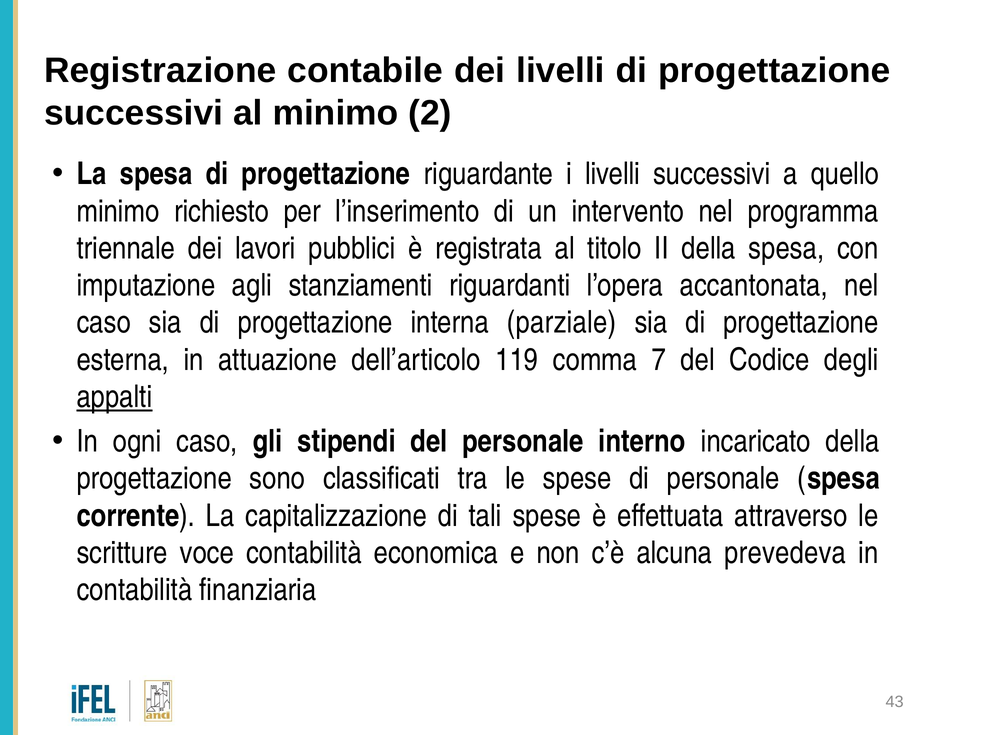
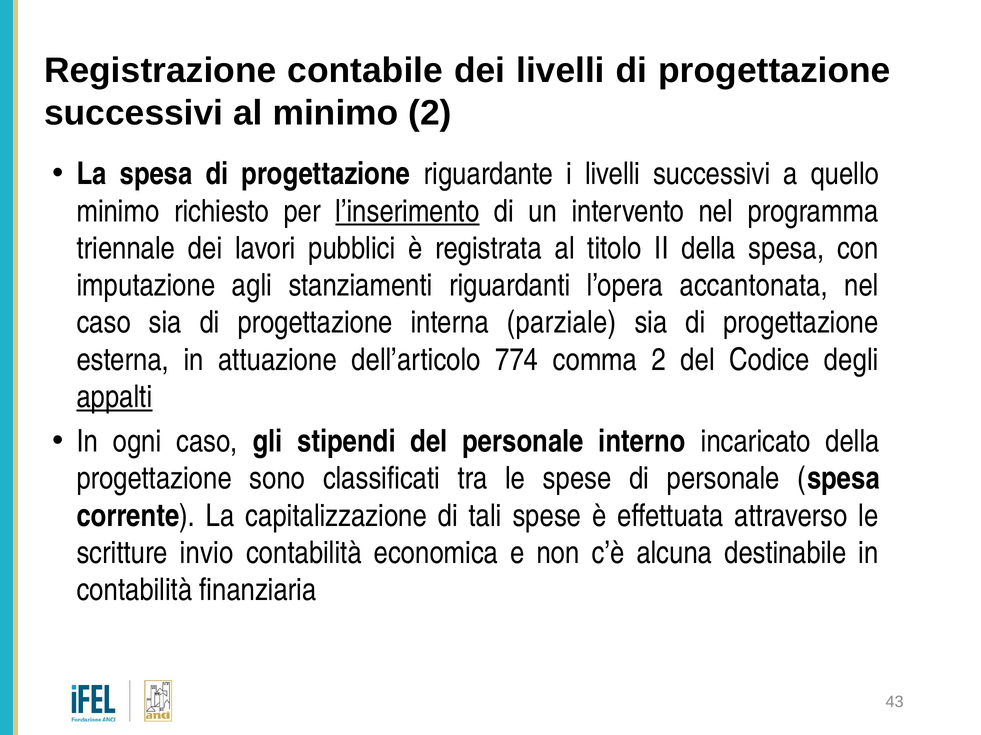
l’inserimento underline: none -> present (407, 211)
119: 119 -> 774 (517, 360)
comma 7: 7 -> 2 (659, 360)
voce: voce -> invio (207, 553)
prevedeva: prevedeva -> destinabile (785, 553)
